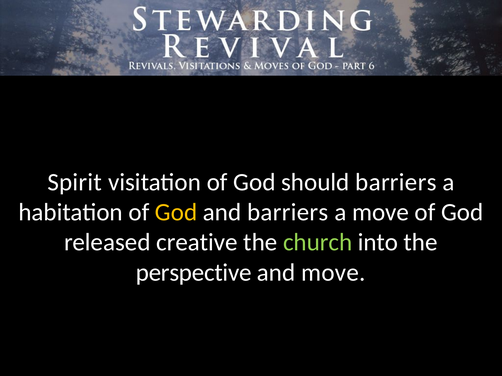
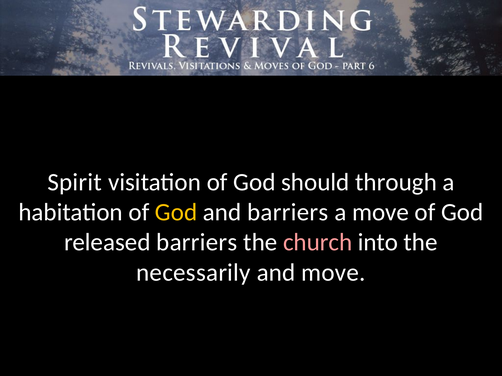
should barriers: barriers -> through (396, 182)
released creative: creative -> barriers (197, 243)
church colour: light green -> pink (318, 243)
perspective: perspective -> necessarily (193, 273)
